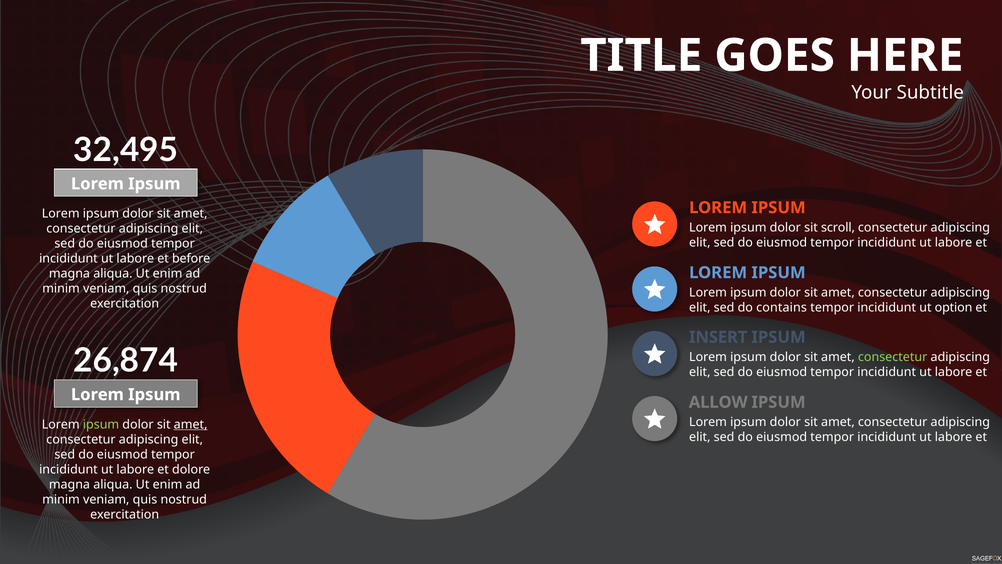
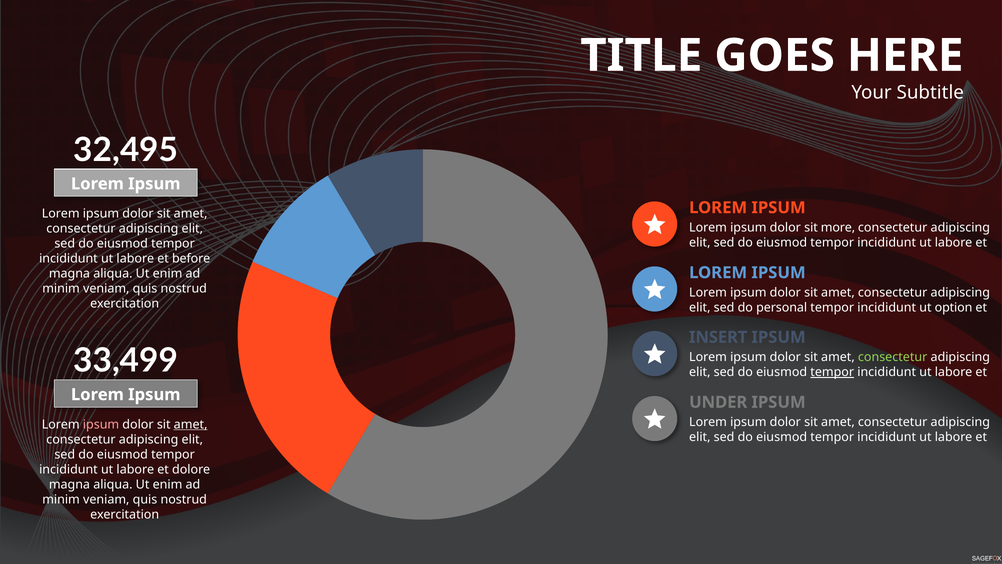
scroll: scroll -> more (838, 227)
contains: contains -> personal (782, 307)
26,874: 26,874 -> 33,499 (126, 361)
tempor underline: none -> present (832, 372)
ALLOW: ALLOW -> UNDER (718, 402)
ipsum colour: light green -> pink (101, 424)
